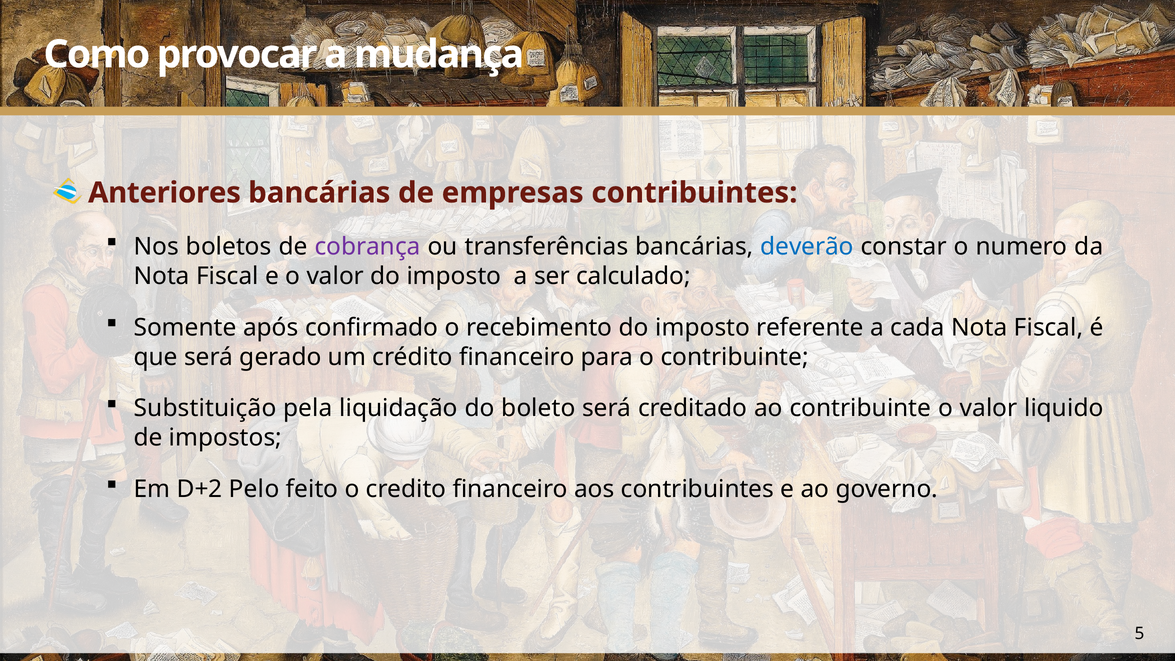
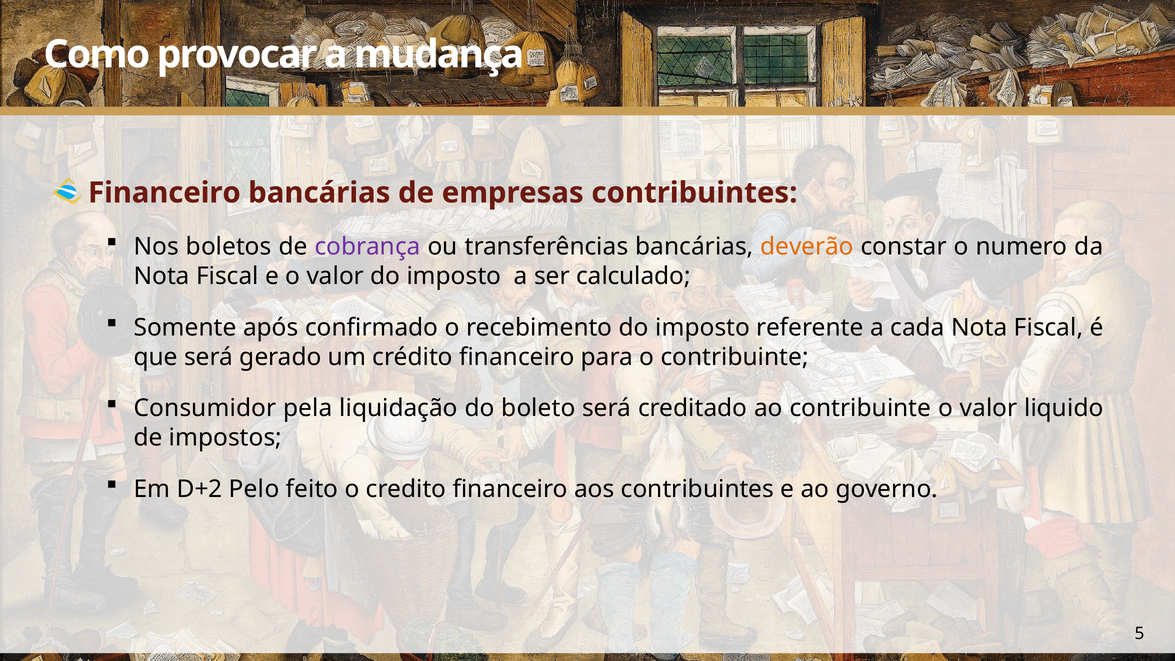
Anteriores: Anteriores -> Financeiro (164, 193)
deverão colour: blue -> orange (807, 247)
Substituição: Substituição -> Consumidor (205, 408)
